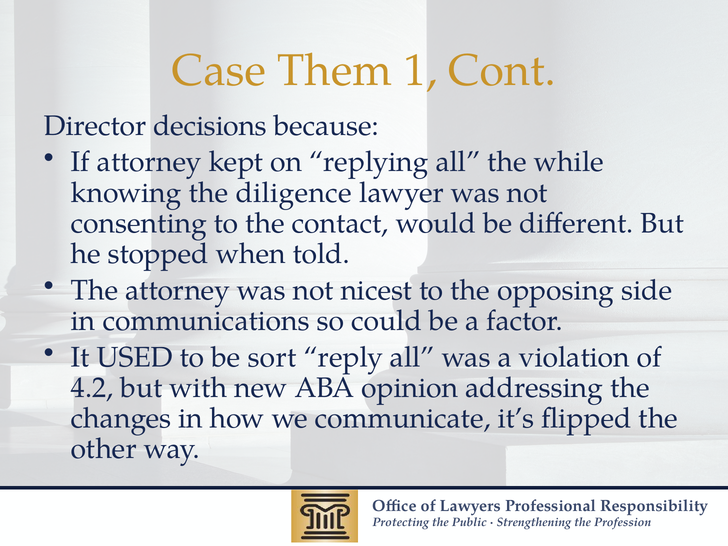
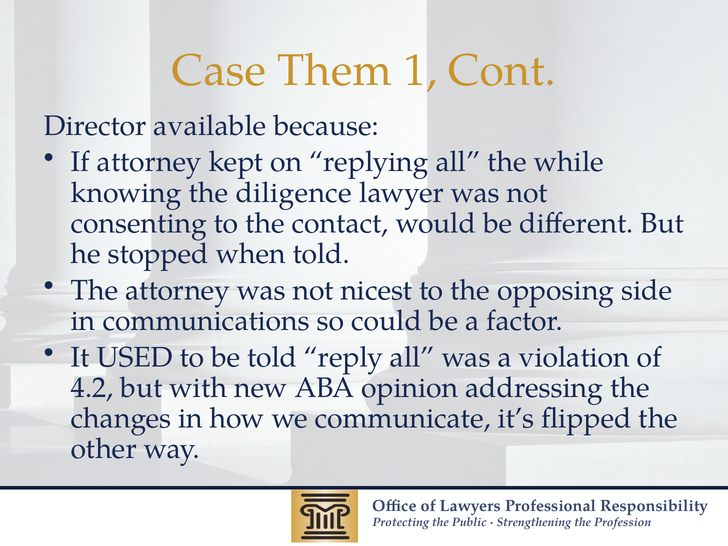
decisions: decisions -> available (210, 126)
be sort: sort -> told (272, 357)
